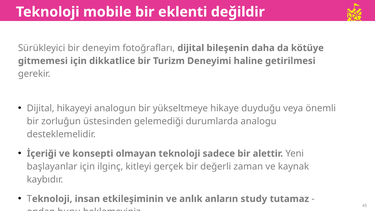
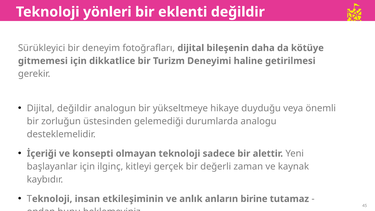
mobile: mobile -> yönleri (107, 12)
Dijital hikayeyi: hikayeyi -> değildir (74, 108)
study: study -> birine (254, 199)
